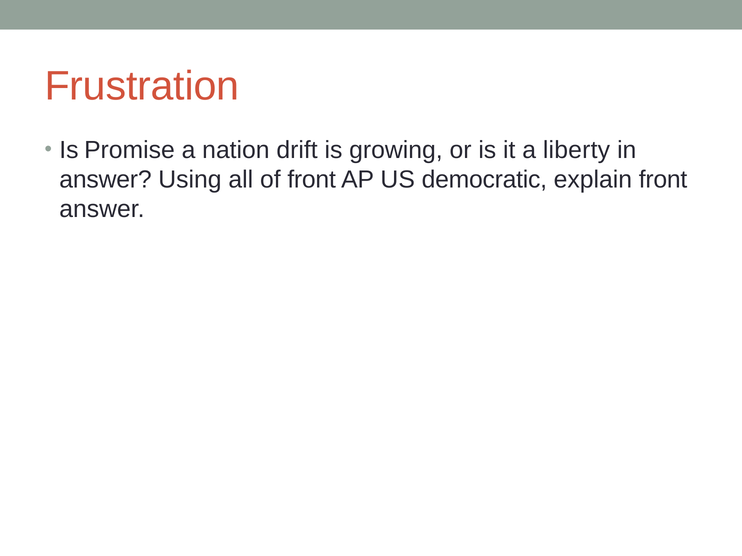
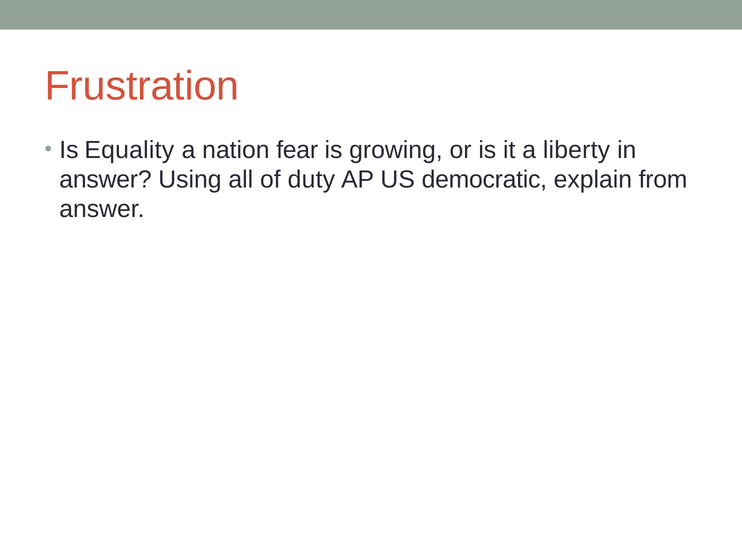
Promise: Promise -> Equality (129, 150)
drift: drift -> fear (297, 150)
of front: front -> duty (311, 180)
explain front: front -> from (663, 180)
